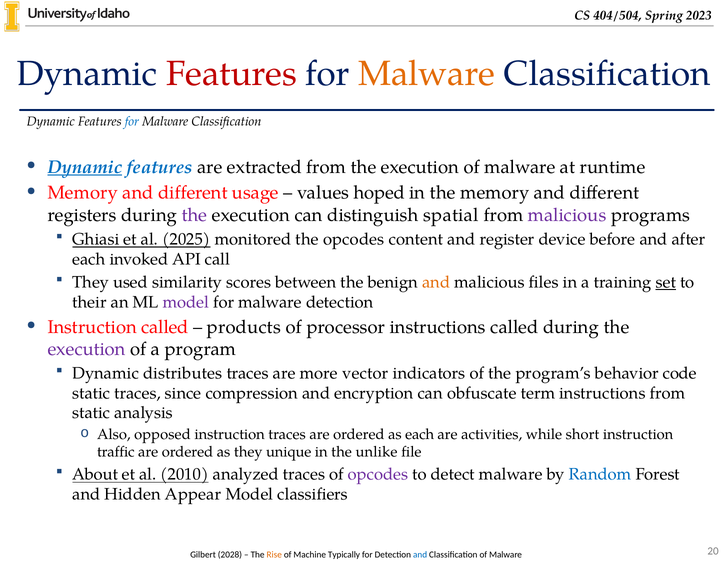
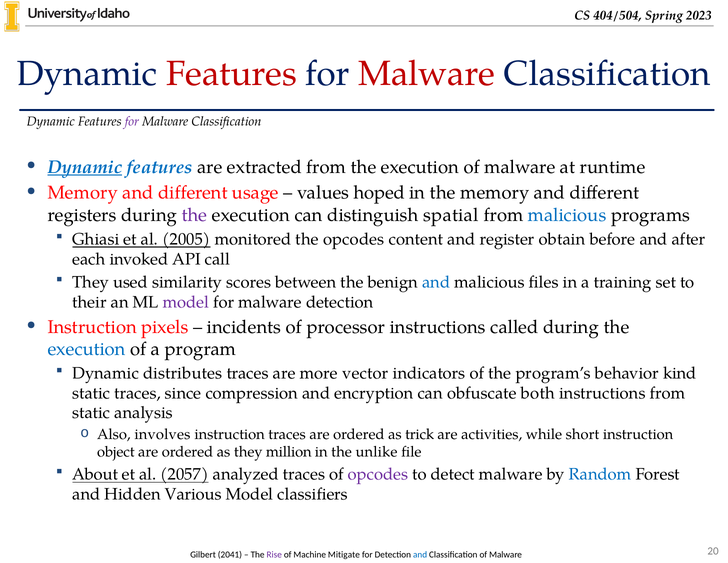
Malware colour: orange -> red (427, 74)
for colour: blue -> purple (132, 121)
malicious colour: purple -> blue (567, 215)
2025: 2025 -> 2005 (186, 239)
device: device -> obtain (562, 239)
and colour: orange -> blue (436, 282)
set underline: present -> none (666, 282)
Instruction called: called -> pixels (165, 327)
products: products -> incidents (244, 327)
execution colour: purple -> blue (87, 349)
code: code -> kind (680, 373)
term: term -> both (538, 393)
opposed: opposed -> involves (162, 434)
as each: each -> trick (420, 434)
traffic: traffic -> object (116, 452)
unique: unique -> million (289, 452)
2010: 2010 -> 2057 (185, 474)
Appear: Appear -> Various (193, 494)
2028: 2028 -> 2041 (230, 554)
Rise colour: orange -> purple (274, 554)
Typically: Typically -> Mitigate (344, 554)
